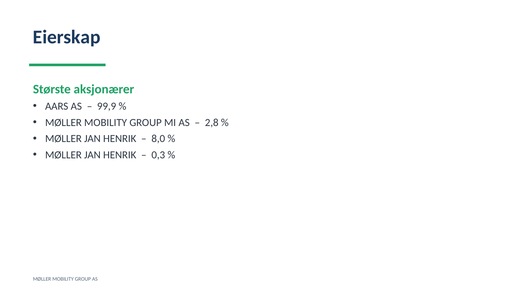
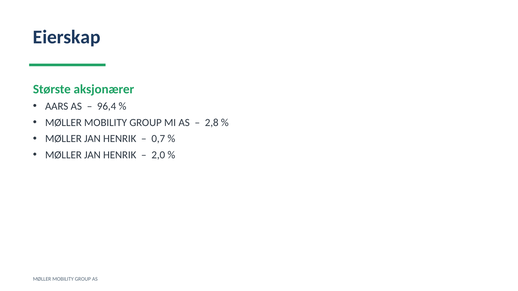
99,9: 99,9 -> 96,4 (107, 107)
8,0: 8,0 -> 0,7 (158, 139)
0,3: 0,3 -> 2,0 (158, 155)
